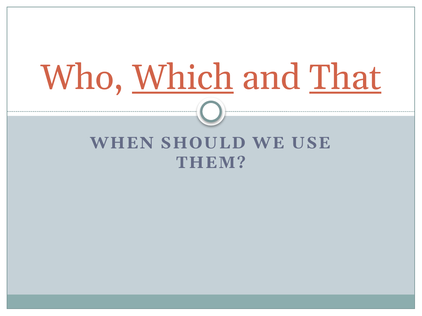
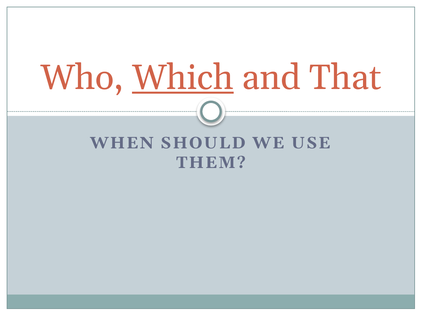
That underline: present -> none (345, 78)
